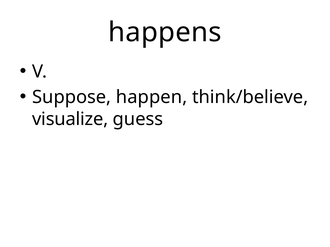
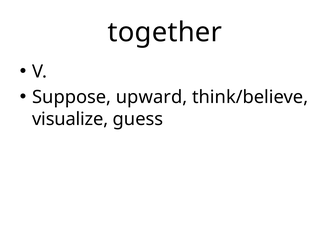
happens: happens -> together (165, 32)
happen: happen -> upward (152, 97)
